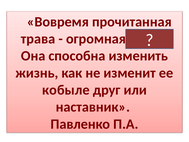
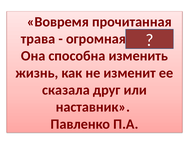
кобыле: кобыле -> сказала (66, 90)
